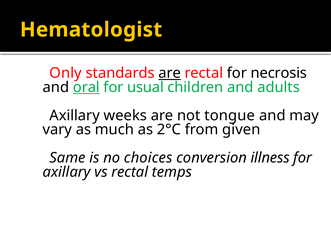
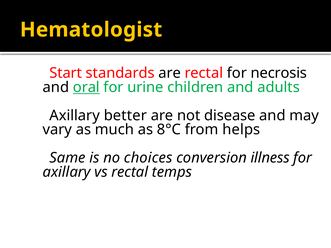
Only: Only -> Start (66, 73)
are underline: present -> none (170, 73)
usual: usual -> urine (145, 87)
weeks: weeks -> better (125, 116)
tongue: tongue -> disease (230, 116)
2°C: 2°C -> 8°C (169, 130)
given: given -> helps (241, 130)
